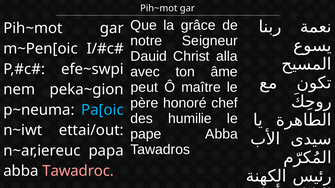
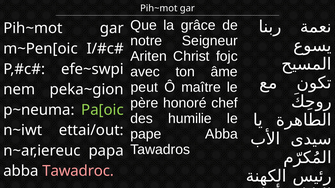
Dauid: Dauid -> Ariten (149, 56)
alla: alla -> fojc (227, 56)
Pa[oic colour: light blue -> light green (102, 110)
